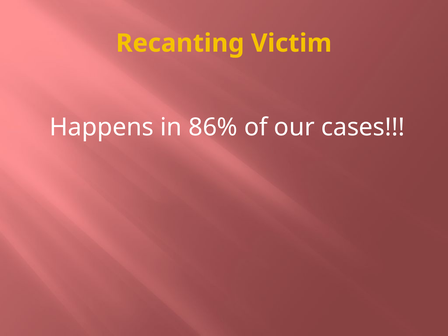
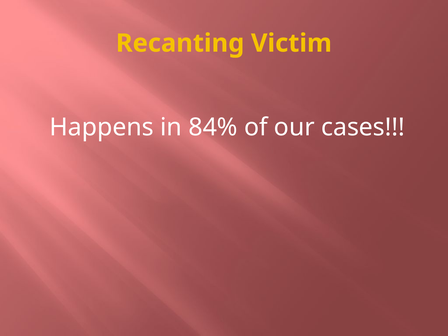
86%: 86% -> 84% (213, 127)
